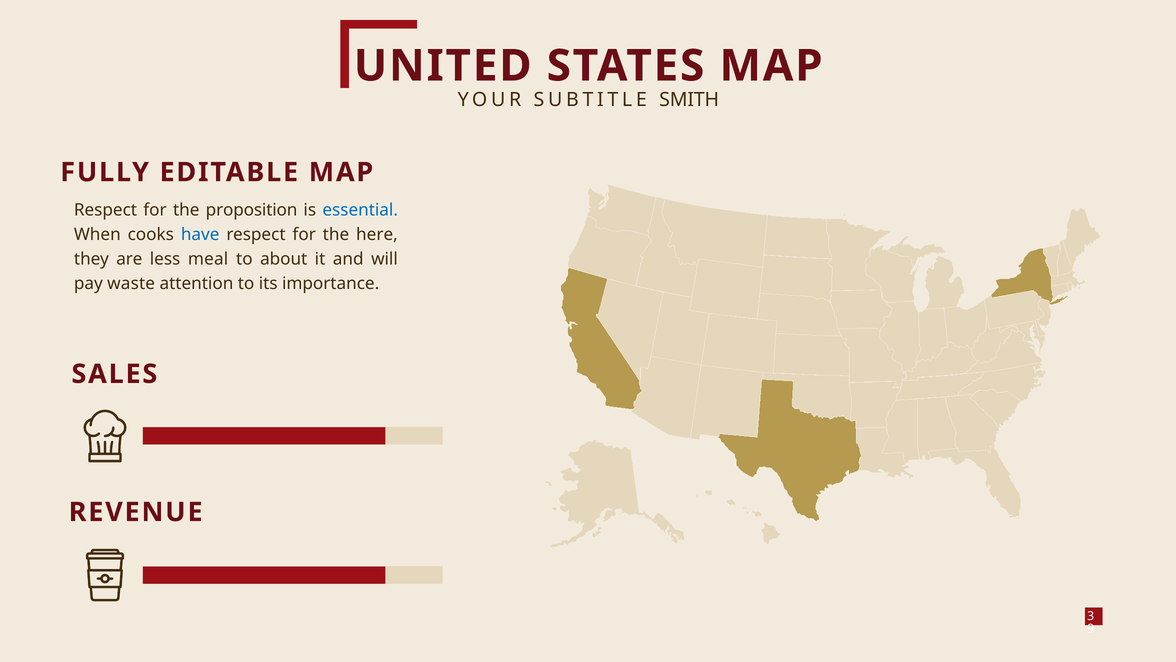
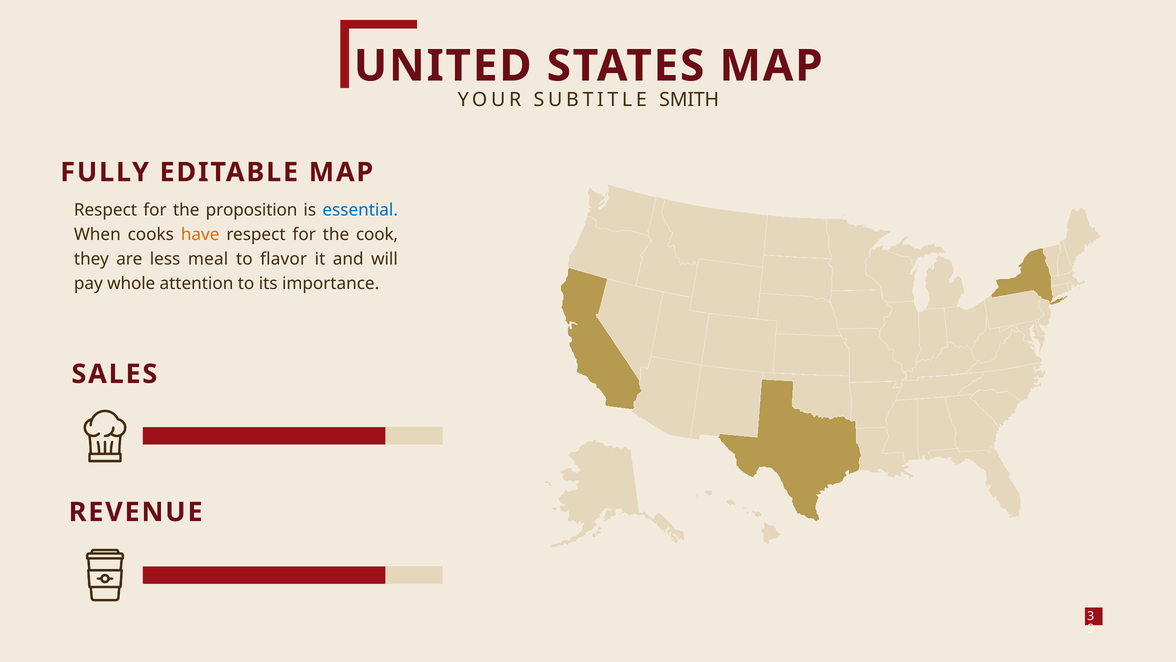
have colour: blue -> orange (200, 234)
here: here -> cook (377, 234)
about: about -> flavor (284, 259)
waste: waste -> whole (131, 283)
